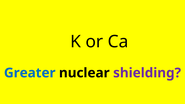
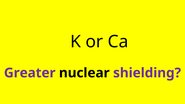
Greater colour: blue -> purple (30, 73)
